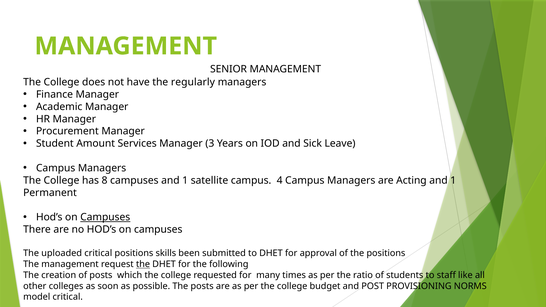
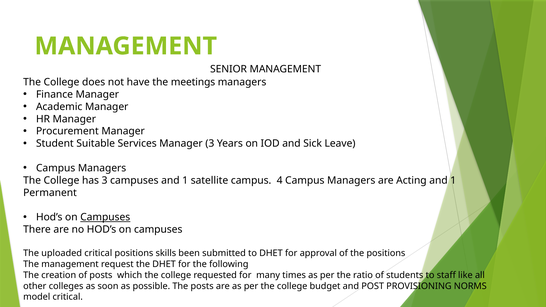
regularly: regularly -> meetings (193, 82)
Amount: Amount -> Suitable (96, 144)
has 8: 8 -> 3 (105, 180)
the underline: present -> none (143, 264)
